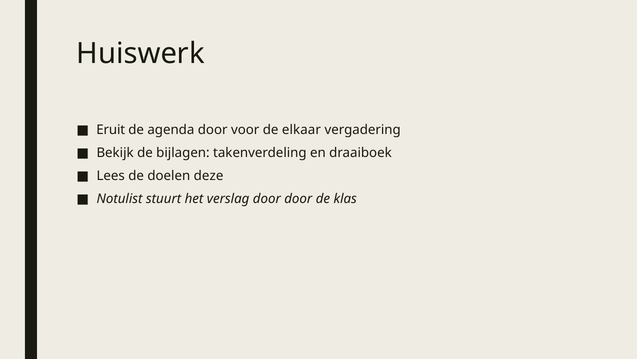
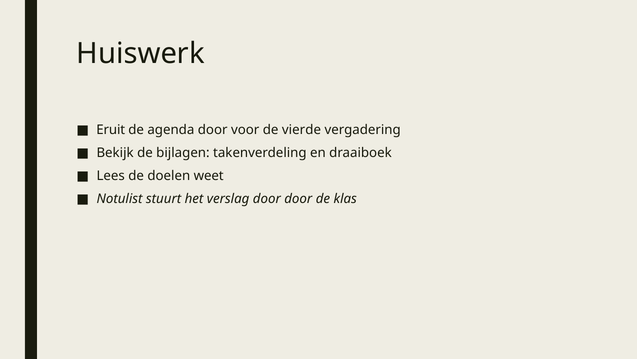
elkaar: elkaar -> vierde (301, 129)
deze: deze -> weet (209, 175)
